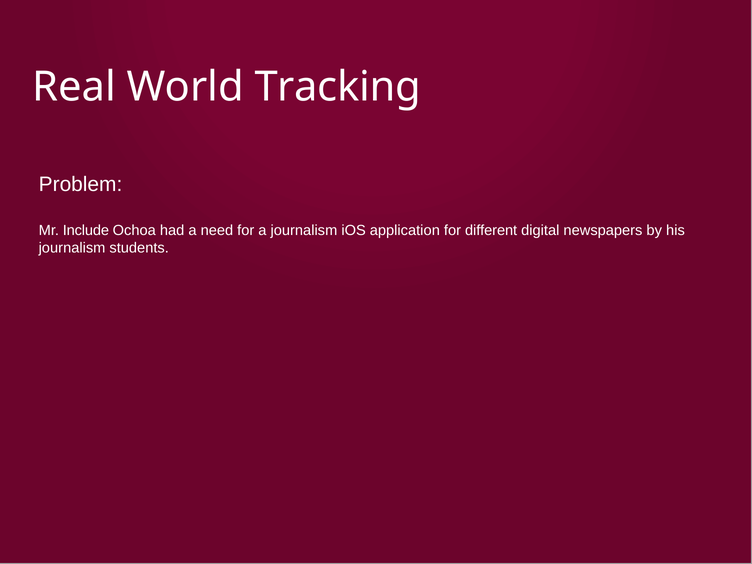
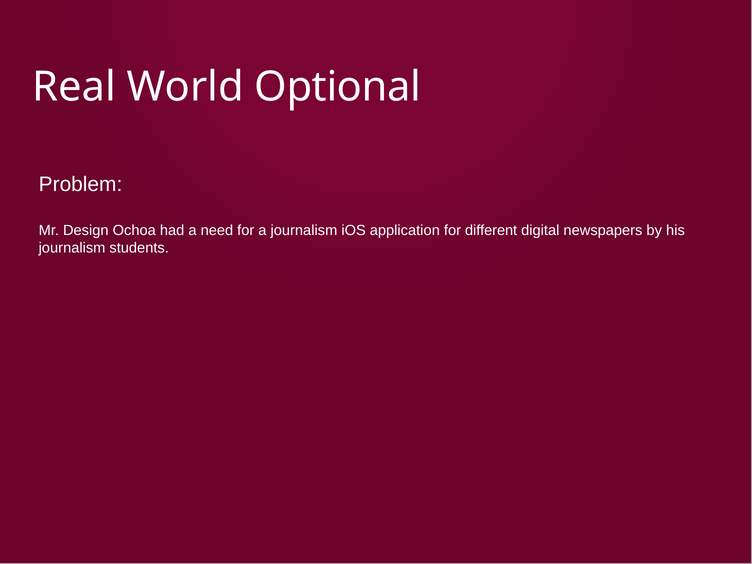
Tracking: Tracking -> Optional (338, 87)
Include: Include -> Design (86, 231)
